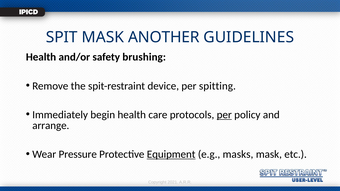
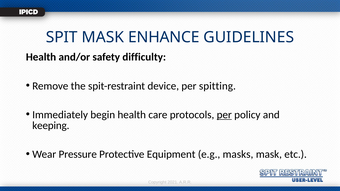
ANOTHER: ANOTHER -> ENHANCE (164, 37)
brushing: brushing -> difficulty (144, 57)
arrange: arrange -> keeping (51, 126)
Equipment underline: present -> none (171, 154)
